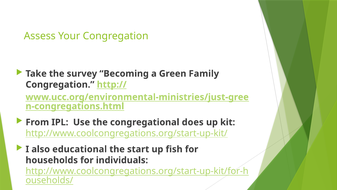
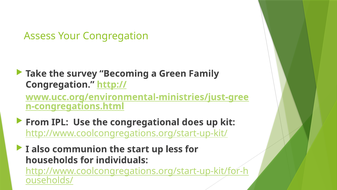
educational: educational -> communion (80, 149)
fish: fish -> less (174, 149)
